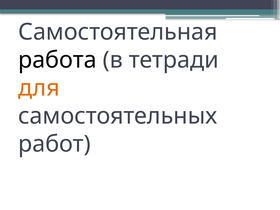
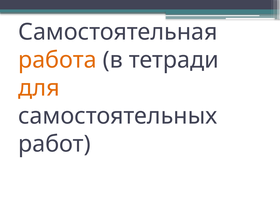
работа colour: black -> orange (57, 60)
